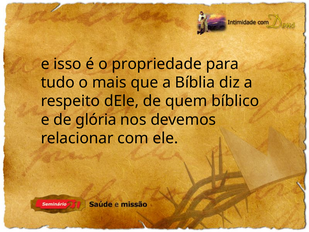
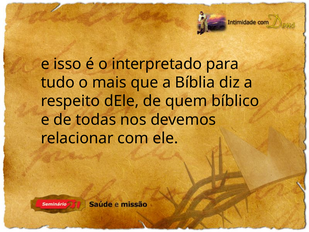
propriedade: propriedade -> interpretado (157, 64)
glória: glória -> todas (96, 120)
